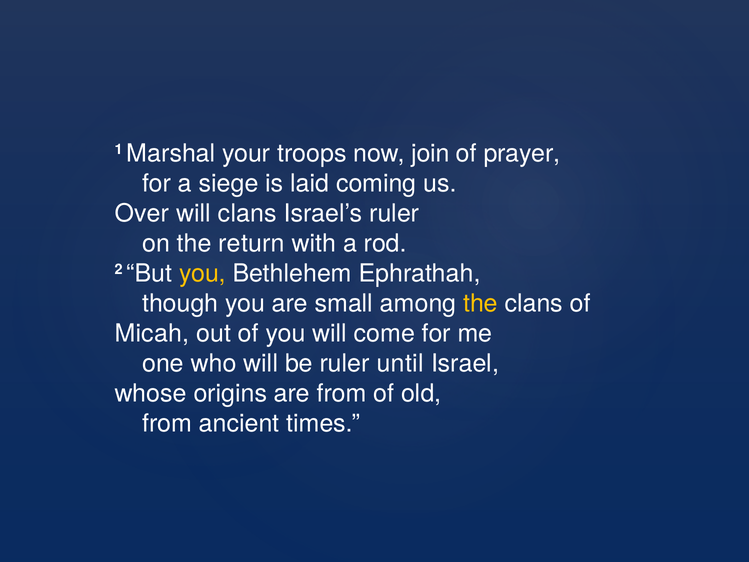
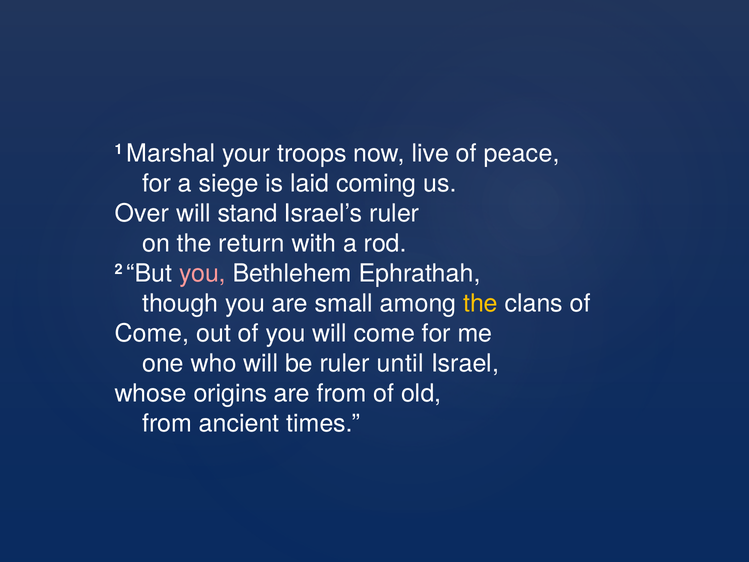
join: join -> live (430, 154)
prayer: prayer -> peace (522, 154)
will clans: clans -> stand (248, 213)
you colour: yellow -> pink (203, 273)
Micah: Micah -> Come (152, 333)
